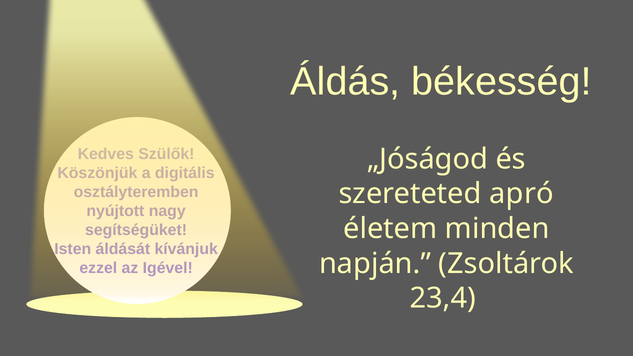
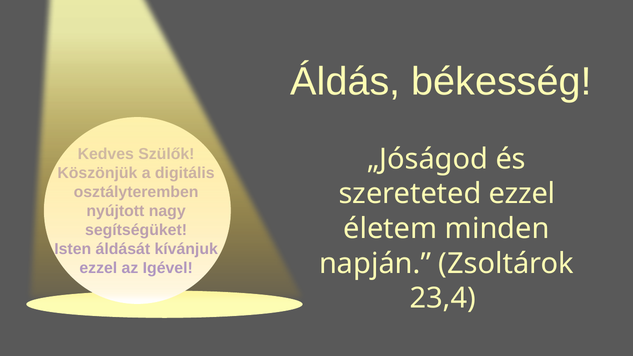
szereteted apró: apró -> ezzel (522, 194)
